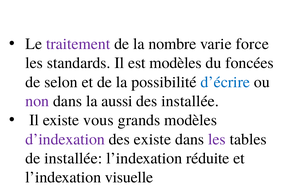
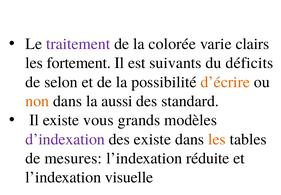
nombre: nombre -> colorée (172, 44)
force: force -> clairs (252, 44)
standards: standards -> fortement (79, 63)
est modèles: modèles -> suivants (175, 63)
foncées: foncées -> déficits (249, 63)
d’écrire colour: blue -> orange (225, 82)
non colour: purple -> orange (37, 101)
des installée: installée -> standard (190, 101)
les colour: purple -> orange (217, 139)
de installée: installée -> mesures (73, 158)
